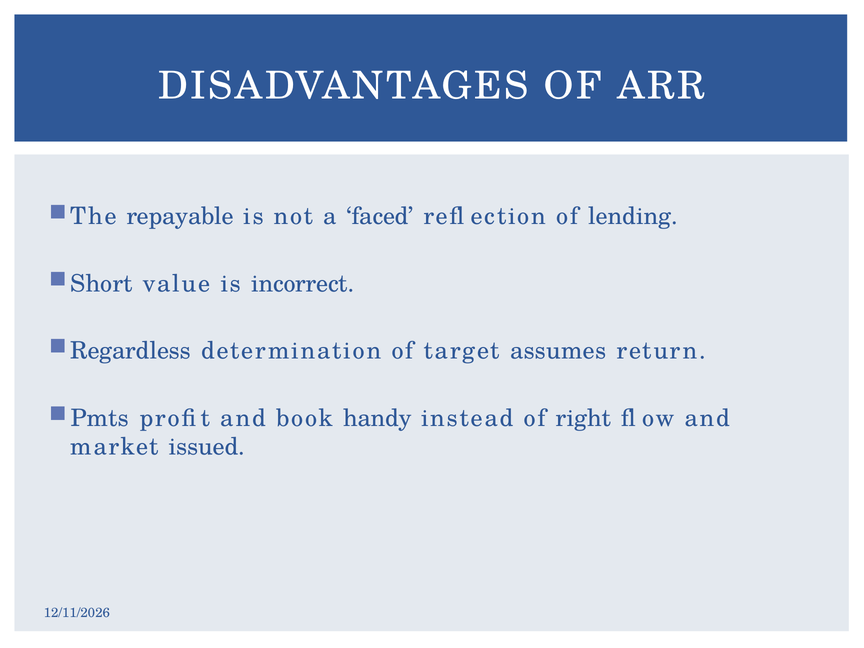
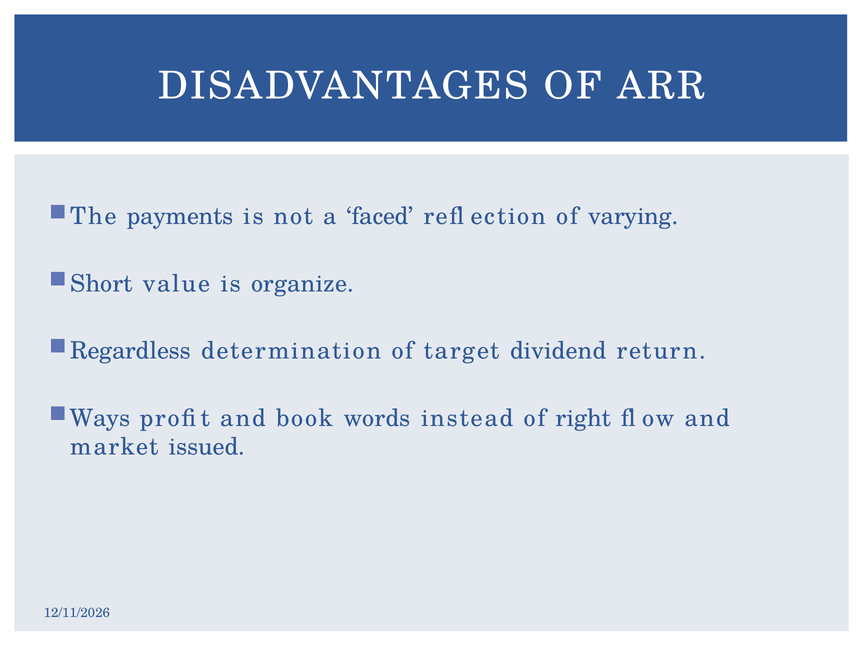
repayable: repayable -> payments (180, 216)
lending: lending -> varying (633, 216)
incorrect: incorrect -> organize (303, 284)
assumes: assumes -> dividend (558, 351)
Pmts: Pmts -> Ways (100, 418)
handy: handy -> words (377, 418)
